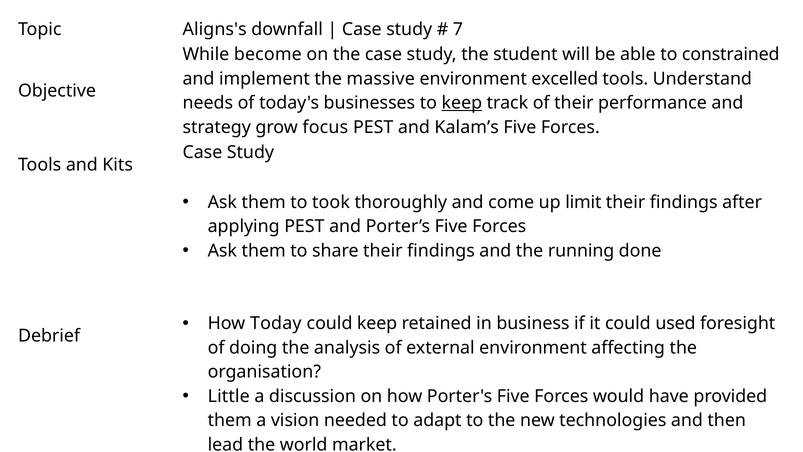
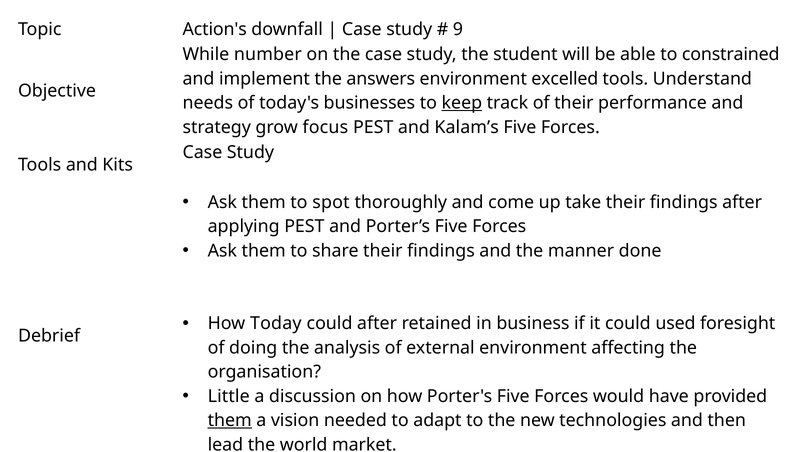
Aligns's: Aligns's -> Action's (215, 29)
7: 7 -> 9 (458, 29)
become: become -> number (268, 54)
massive: massive -> answers (381, 79)
took: took -> spot (331, 202)
limit: limit -> take (583, 202)
running: running -> manner (581, 251)
could keep: keep -> after (377, 323)
them underline: none -> present (230, 420)
